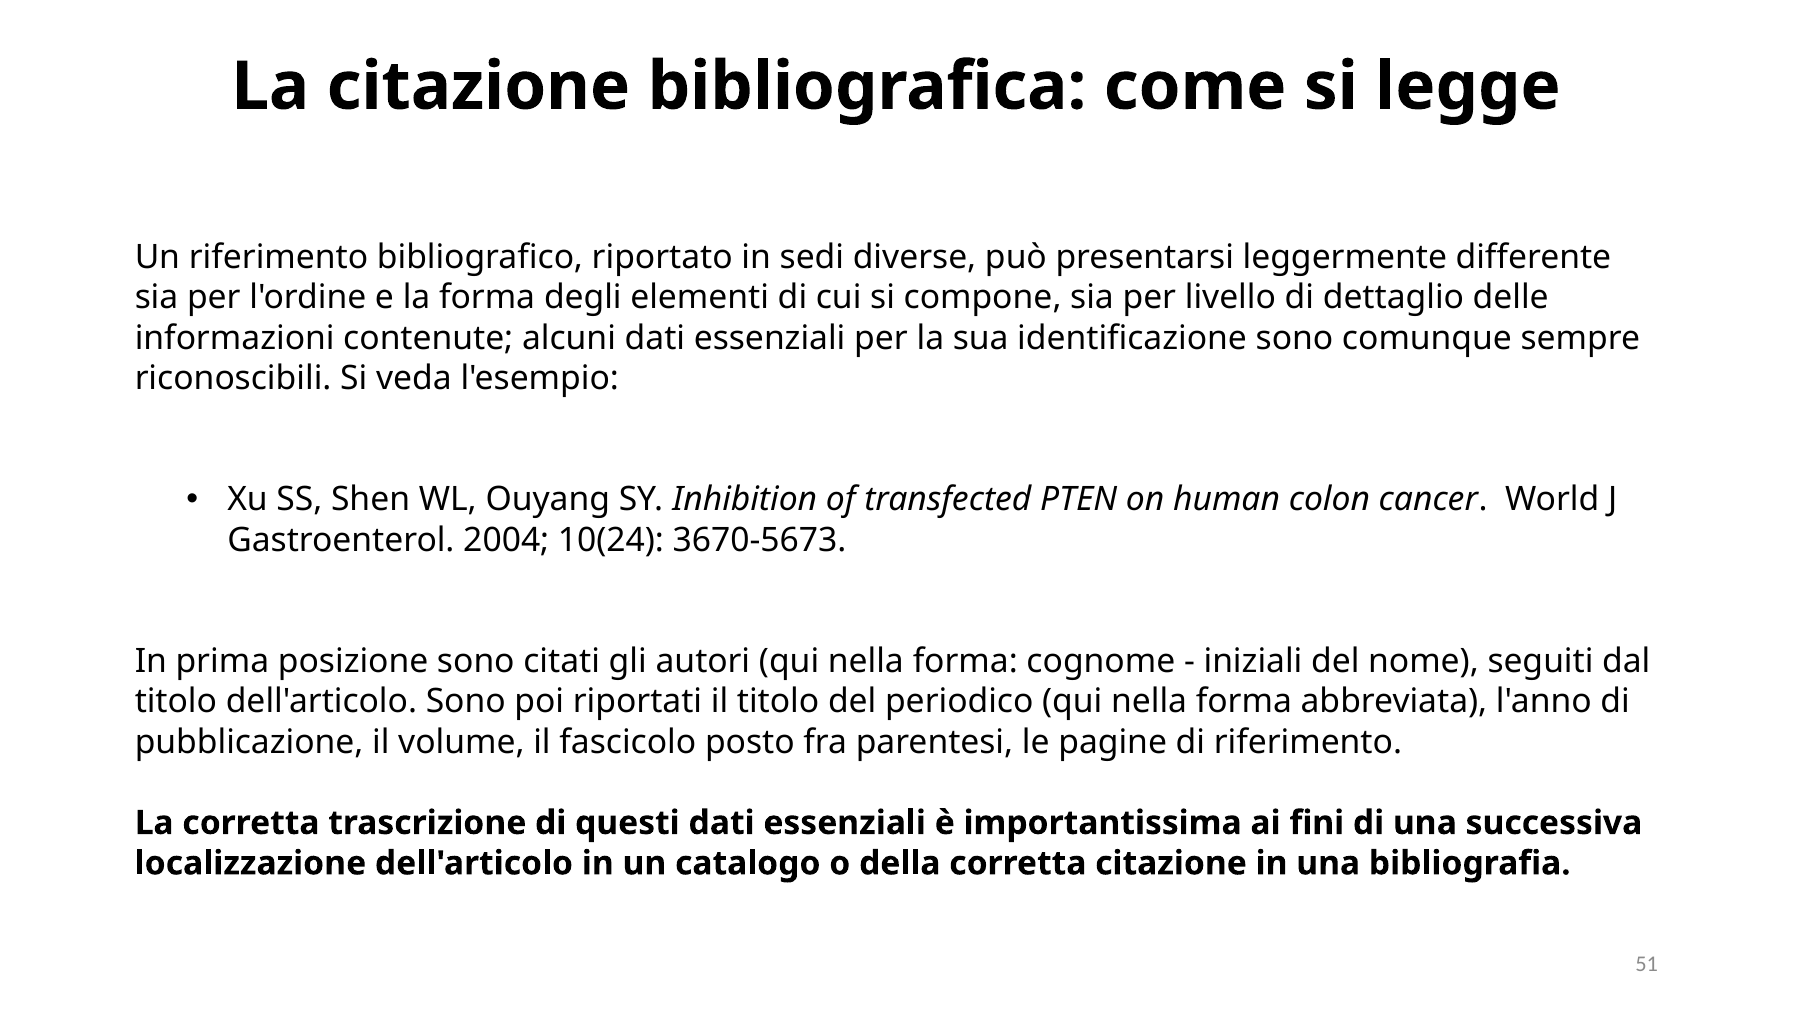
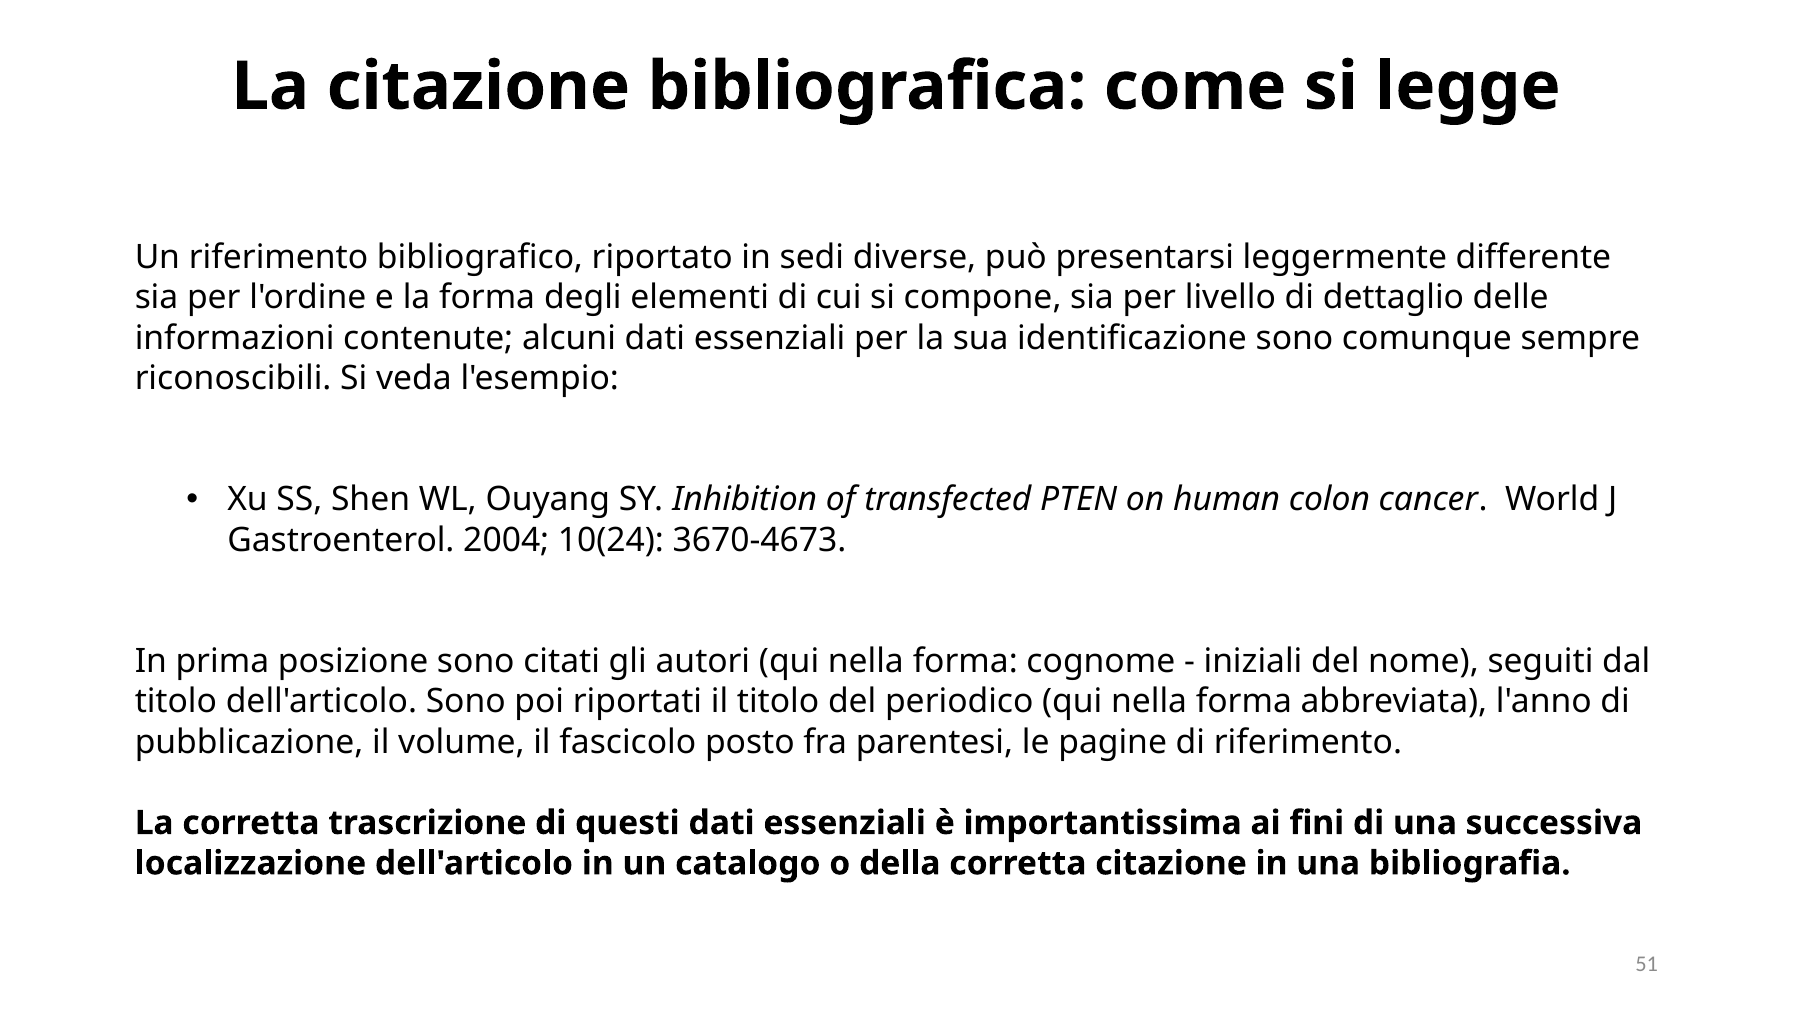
3670-5673: 3670-5673 -> 3670-4673 (760, 540)
